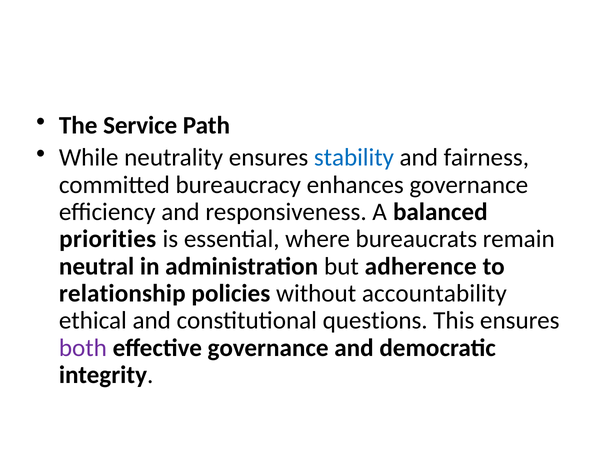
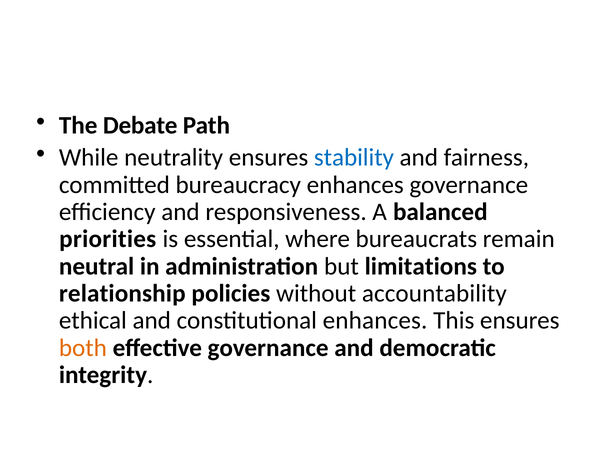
Service: Service -> Debate (140, 126)
adherence: adherence -> limitations (421, 266)
constitutional questions: questions -> enhances (375, 321)
both colour: purple -> orange (83, 348)
